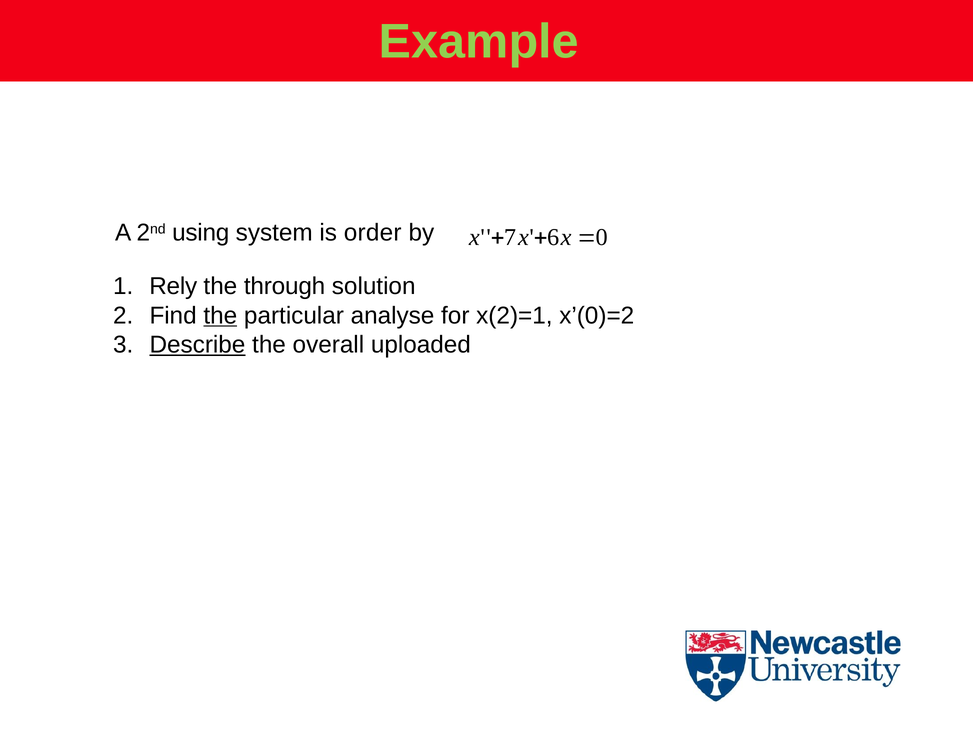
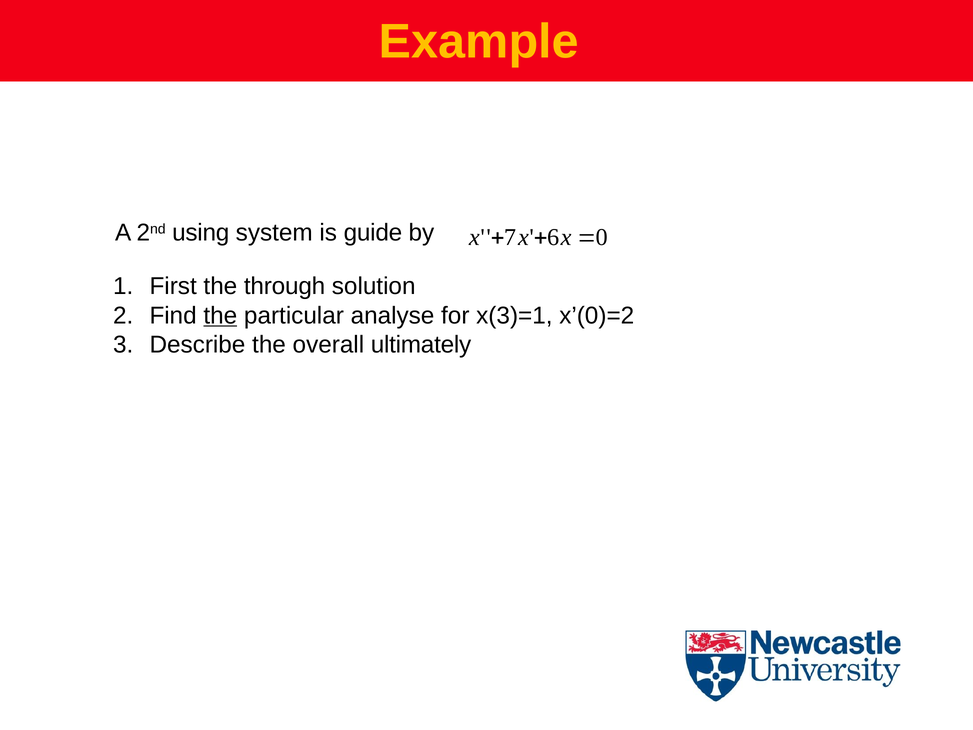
Example colour: light green -> yellow (479, 42)
order: order -> guide (373, 233)
Rely: Rely -> First (173, 286)
x(2)=1: x(2)=1 -> x(3)=1 (514, 315)
Describe underline: present -> none (197, 345)
uploaded: uploaded -> ultimately (421, 345)
